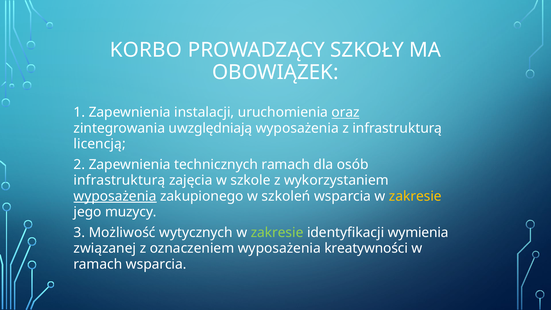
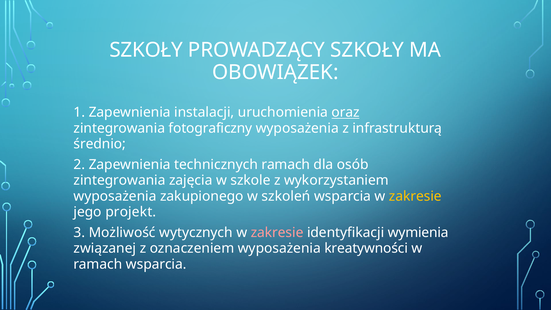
KORBO: KORBO -> SZKOŁY (146, 50)
uwzględniają: uwzględniają -> fotograficzny (210, 128)
licencją: licencją -> średnio (100, 144)
infrastrukturą: infrastrukturą -> zintegrowania (120, 180)
wyposażenia underline: present -> none (115, 196)
muzycy: muzycy -> projekt (131, 212)
zakresie colour: light green -> pink (277, 233)
